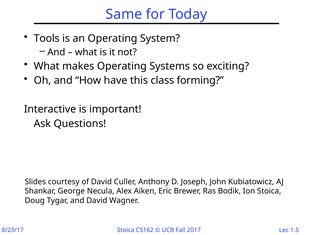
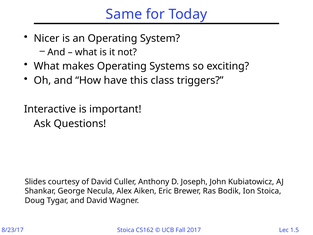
Tools: Tools -> Nicer (47, 38)
forming: forming -> triggers (200, 80)
